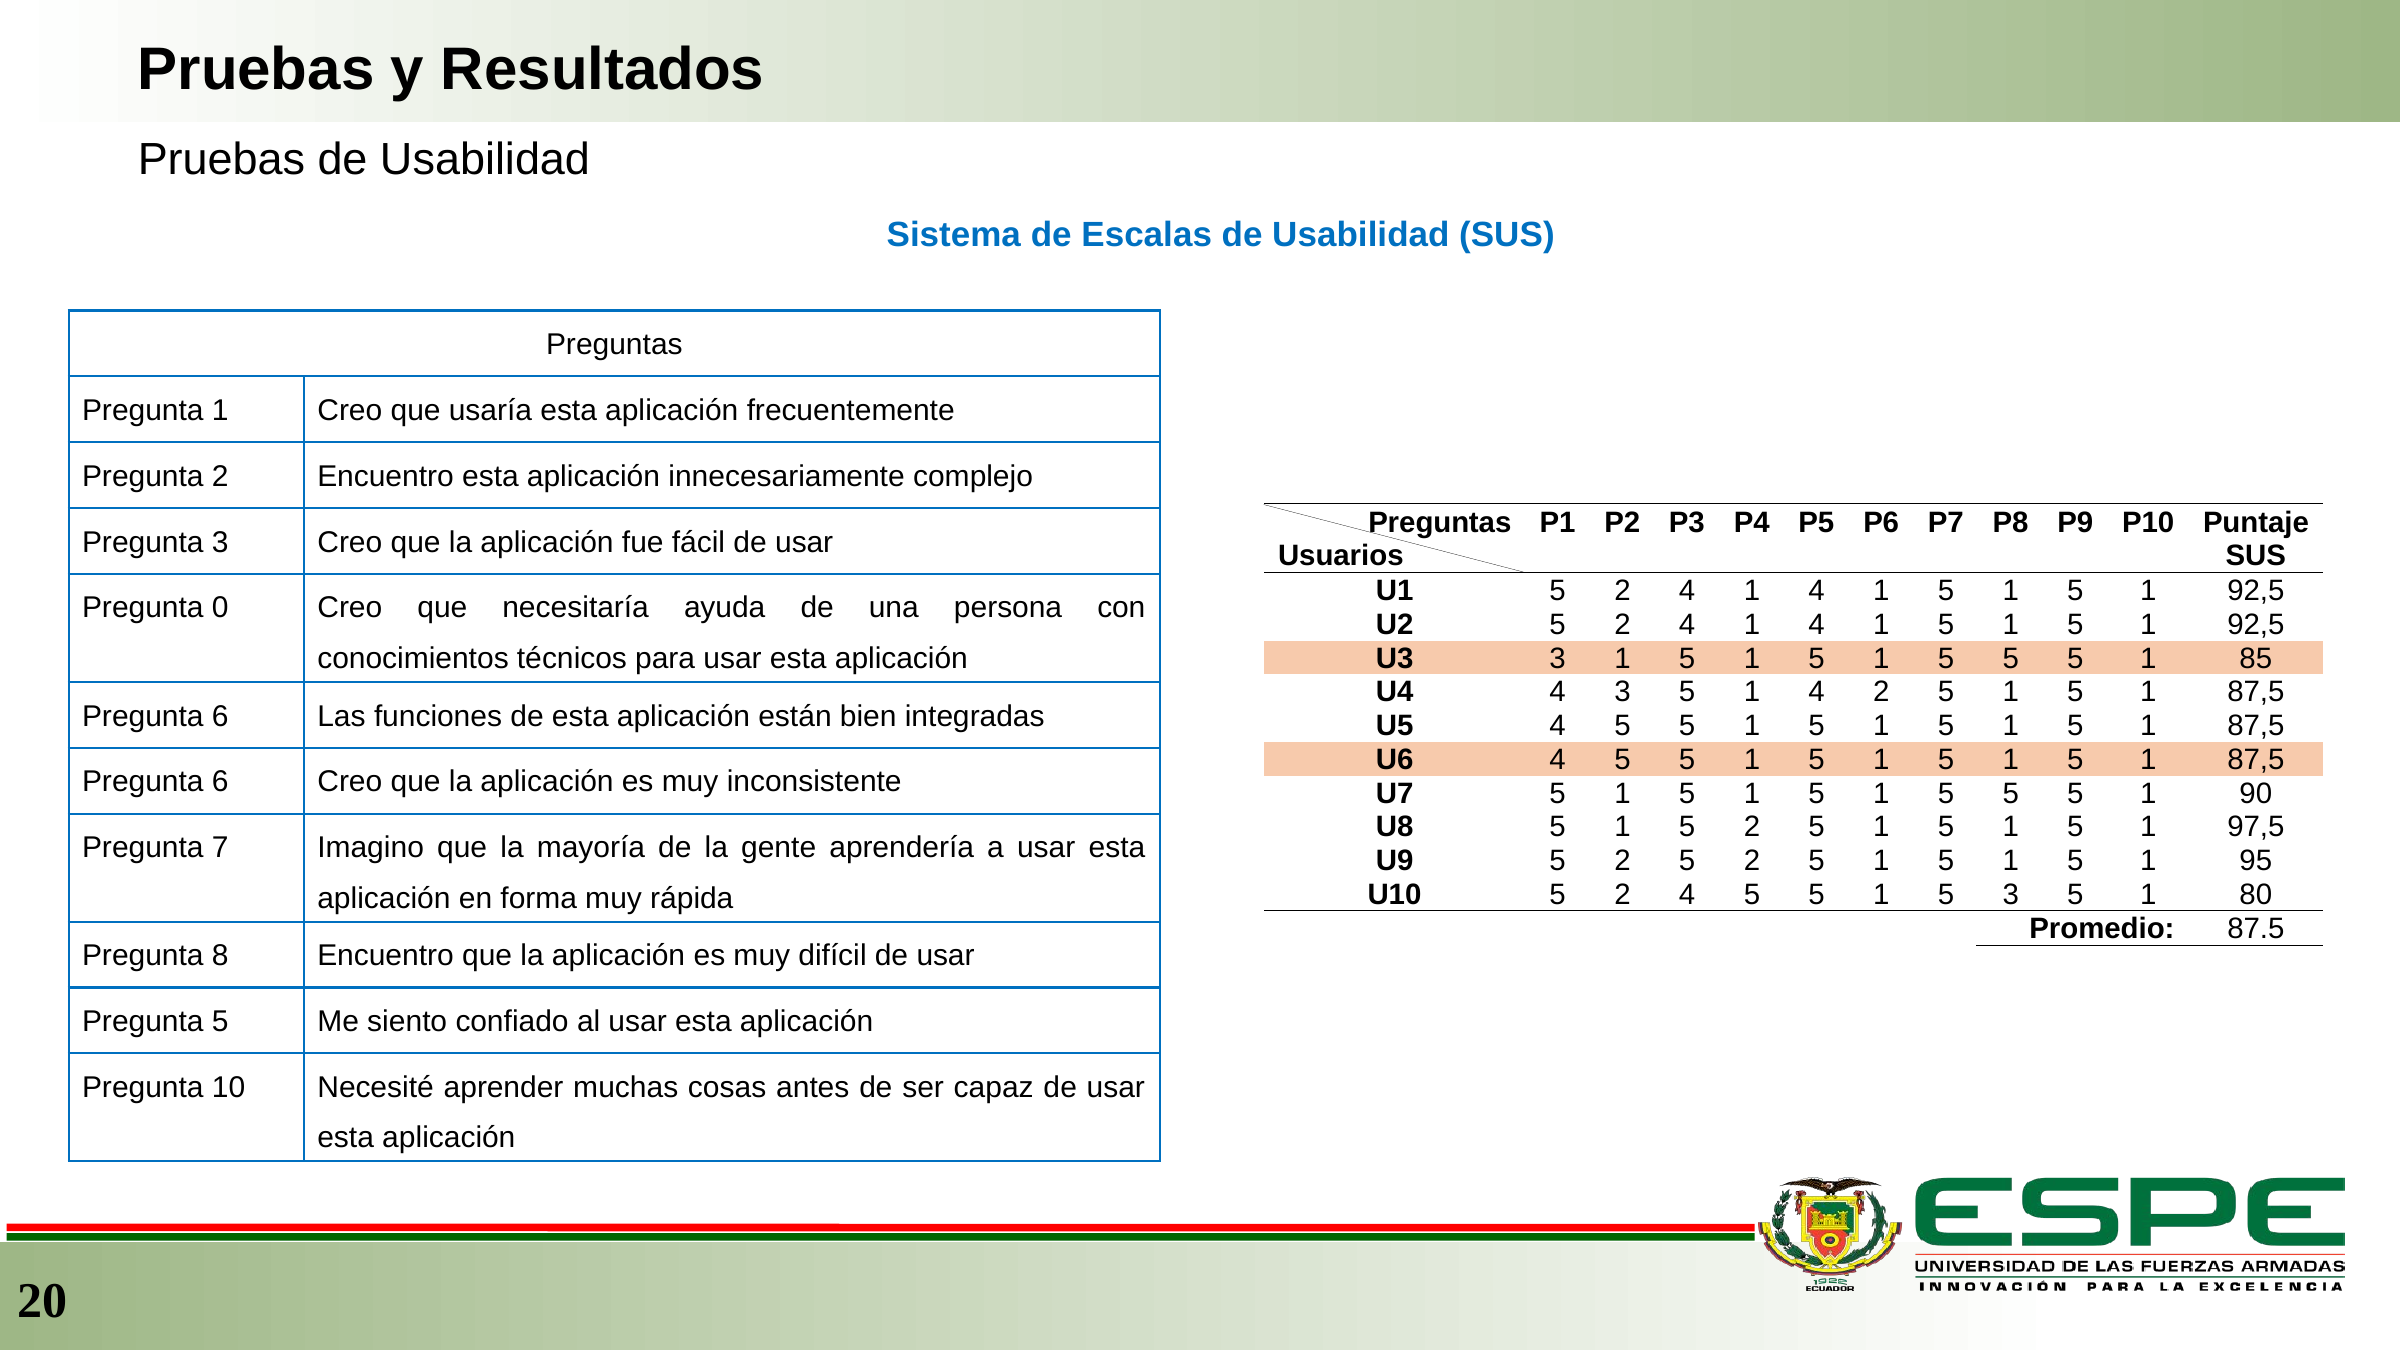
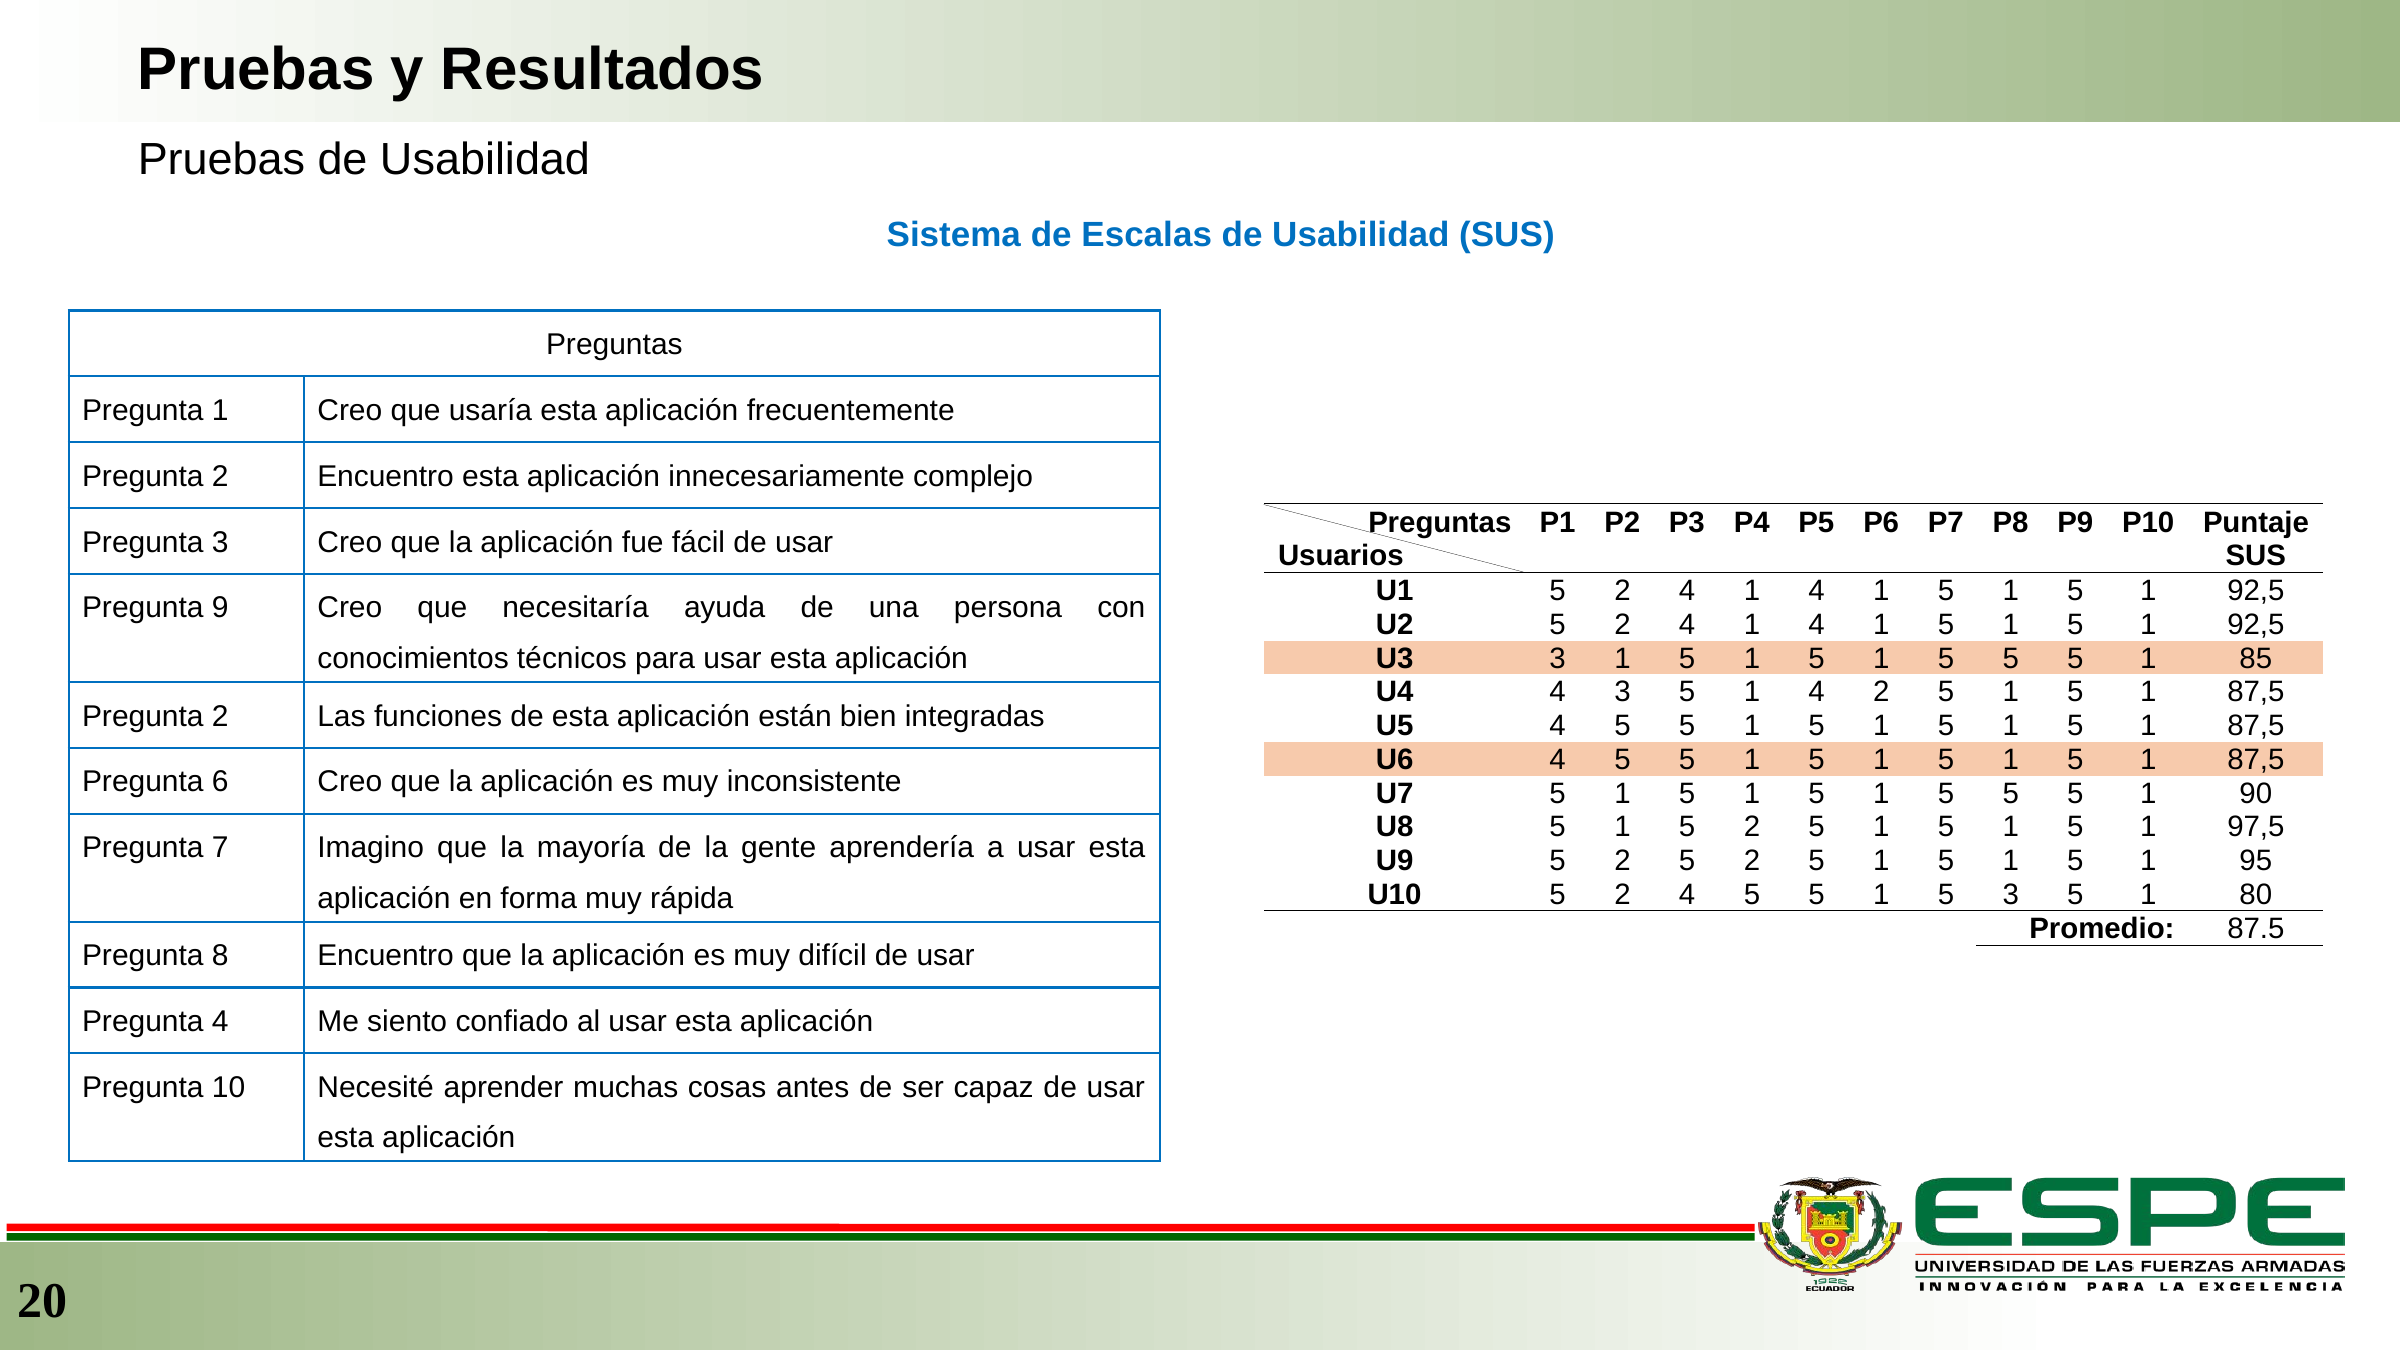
0: 0 -> 9 (220, 608)
6: 6 -> 2 (220, 716)
Pregunta 5: 5 -> 4 (220, 1022)
